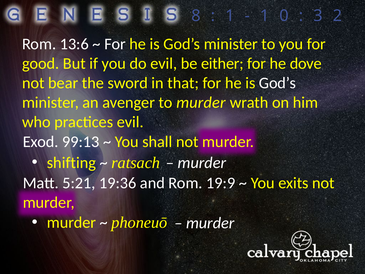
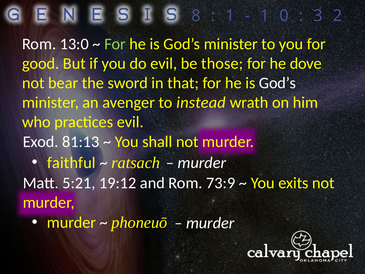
13:6: 13:6 -> 13:0 (74, 44)
For colour: white -> light green (115, 44)
either: either -> those (222, 63)
to murder: murder -> instead (201, 102)
99:13: 99:13 -> 81:13 (81, 142)
shifting: shifting -> faithful (71, 163)
19:36: 19:36 -> 19:12 (118, 183)
19:9: 19:9 -> 73:9 (221, 183)
